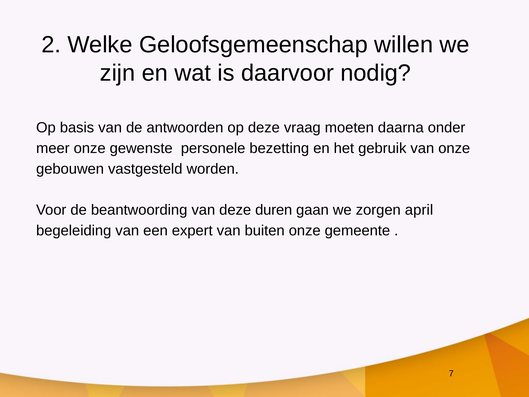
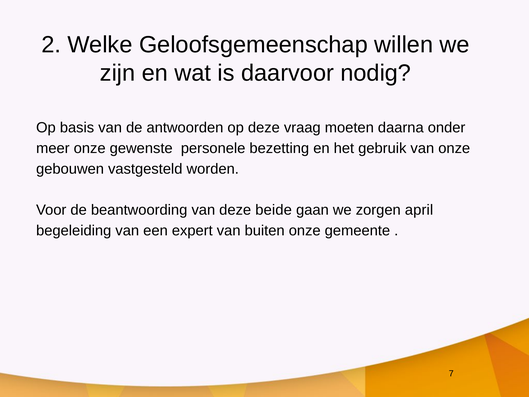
duren: duren -> beide (274, 210)
